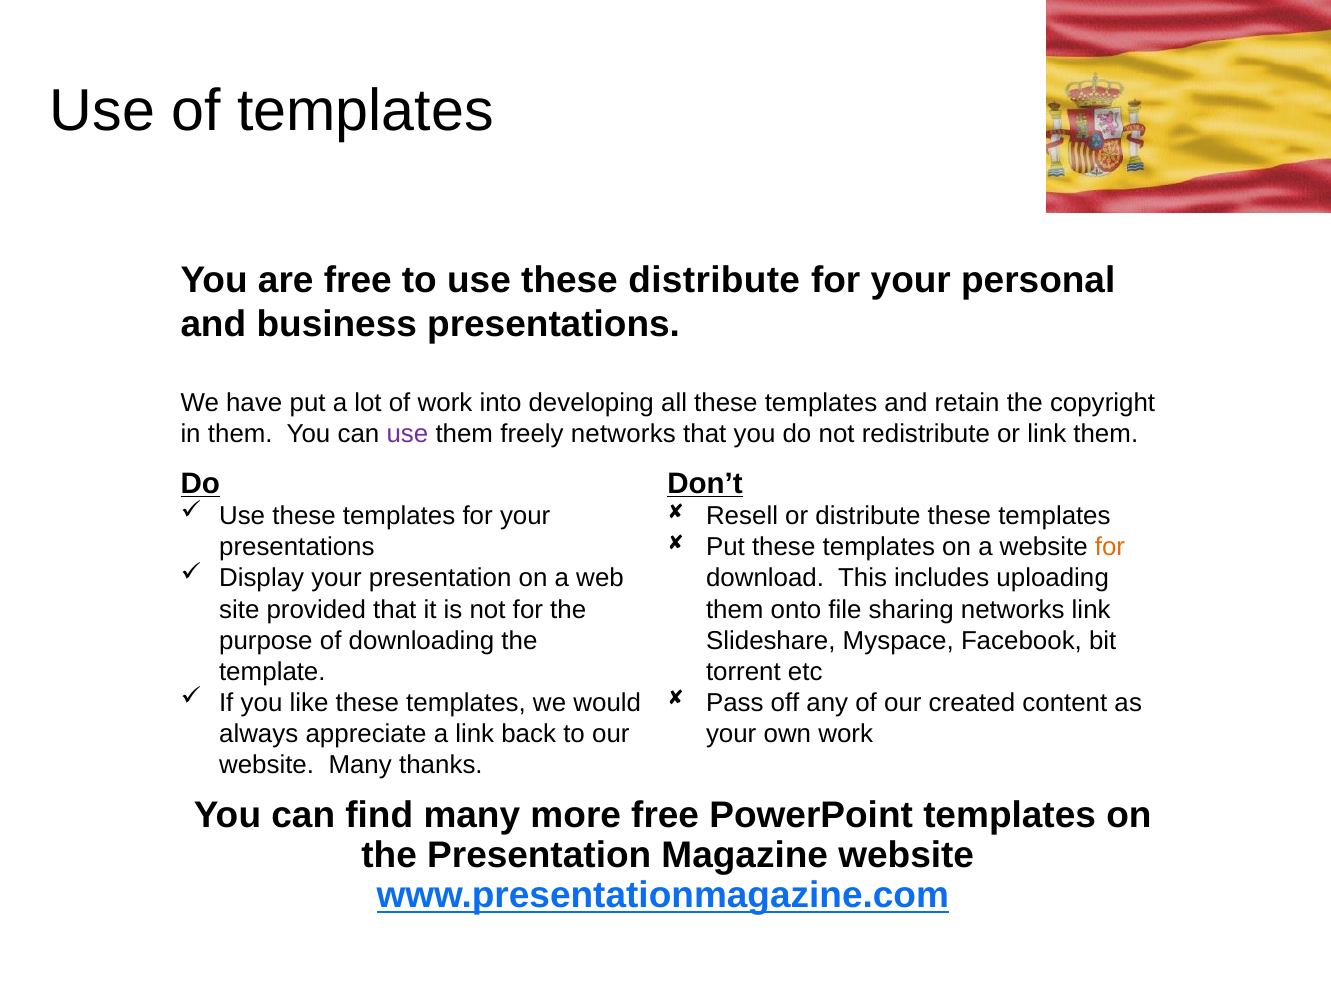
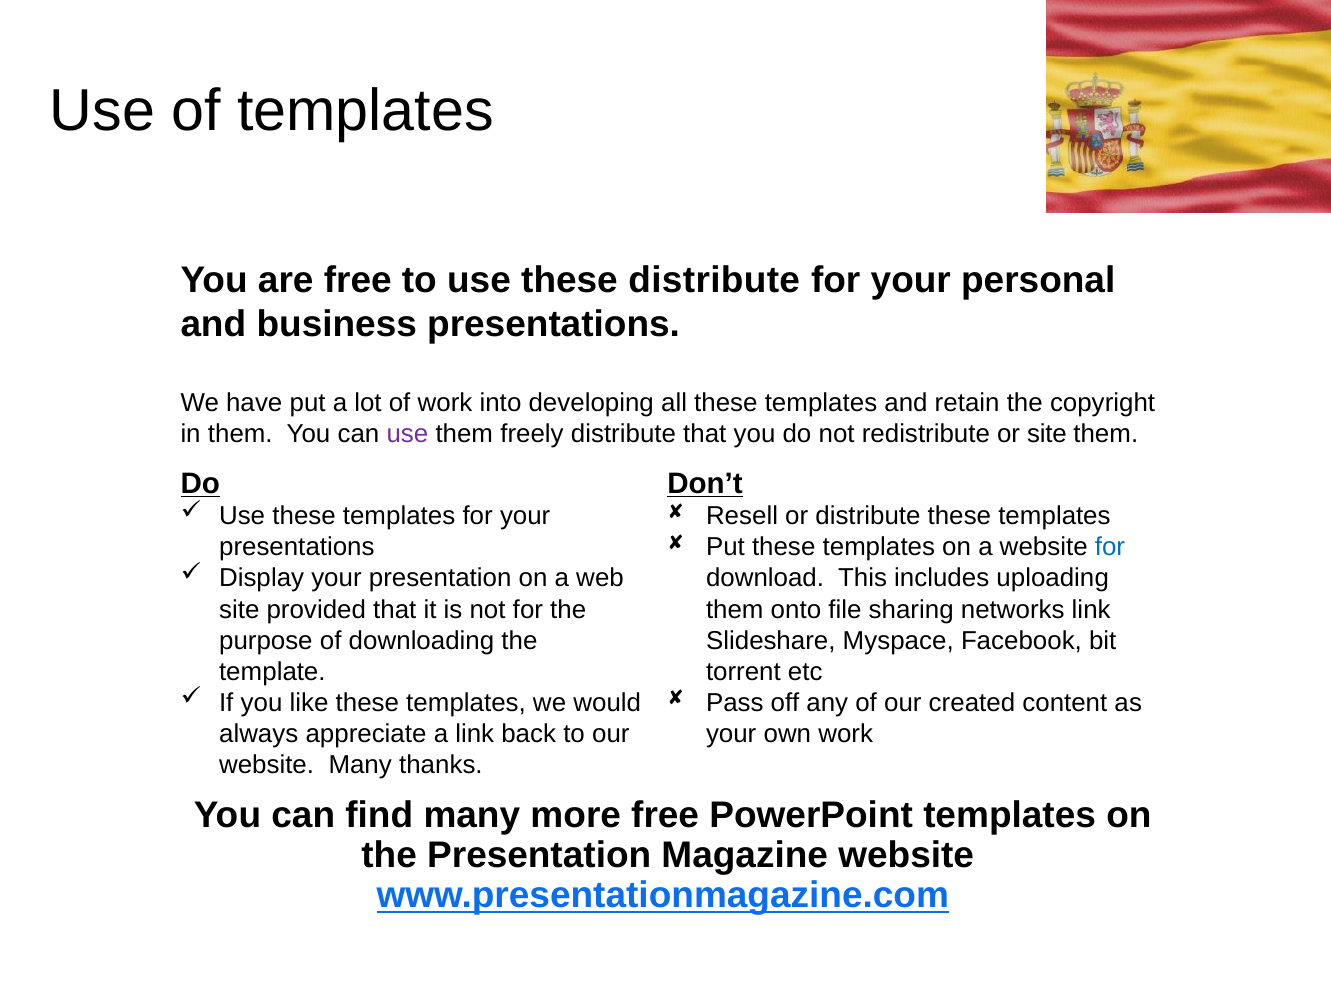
freely networks: networks -> distribute (623, 435)
or link: link -> site (1047, 435)
for colour: orange -> blue (1110, 547)
